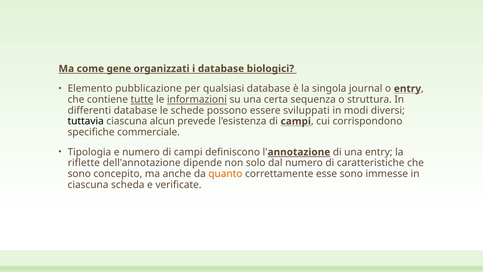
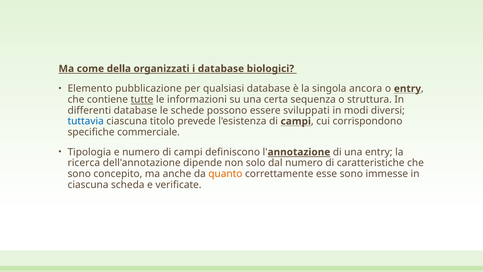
gene: gene -> della (119, 69)
journal: journal -> ancora (366, 89)
informazioni underline: present -> none (197, 99)
tuttavia colour: black -> blue (86, 121)
alcun: alcun -> titolo (162, 121)
riflette: riflette -> ricerca (84, 163)
